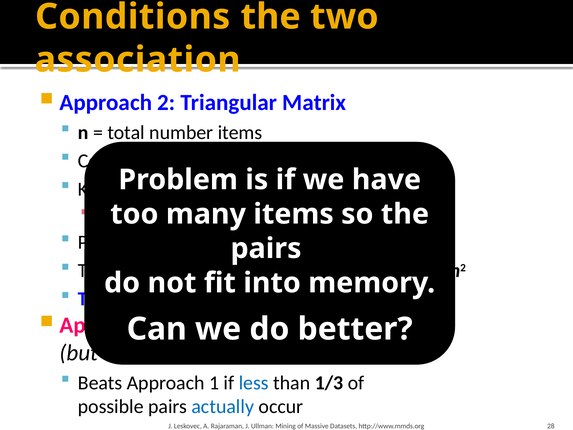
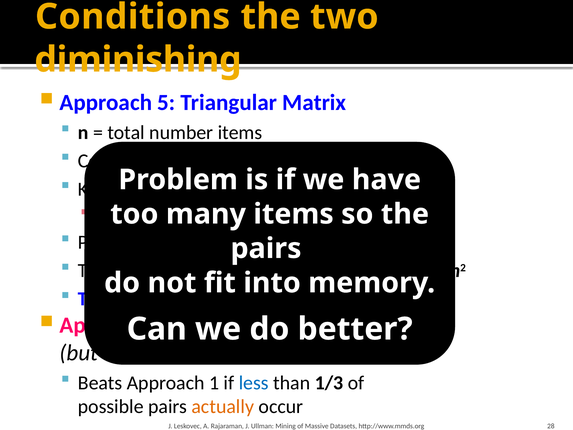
association: association -> diminishing (138, 60)
2: 2 -> 5 (166, 102)
actually colour: blue -> orange (223, 406)
